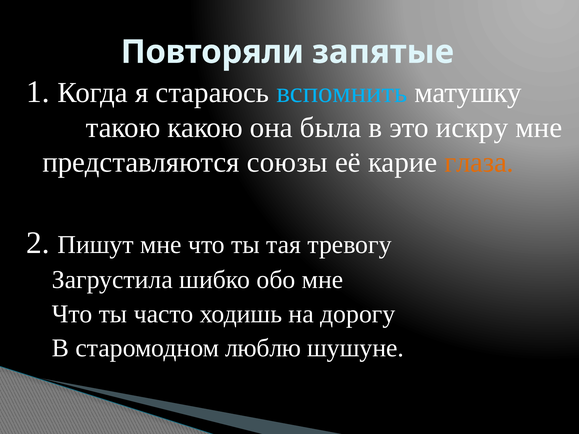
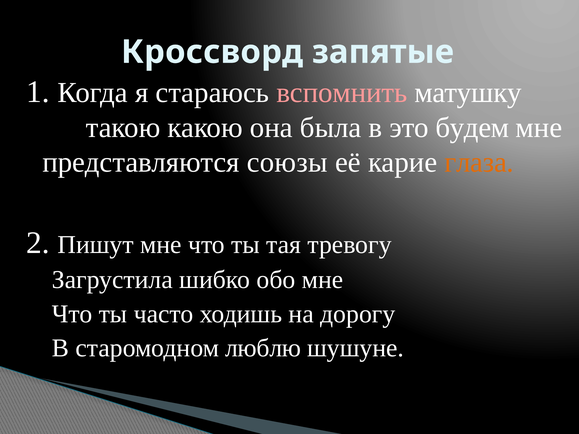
Повторяли: Повторяли -> Кроссворд (212, 52)
вспомнить colour: light blue -> pink (342, 93)
искру: искру -> будем (472, 128)
